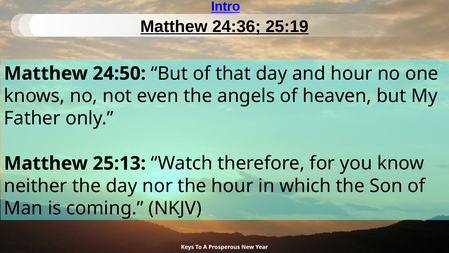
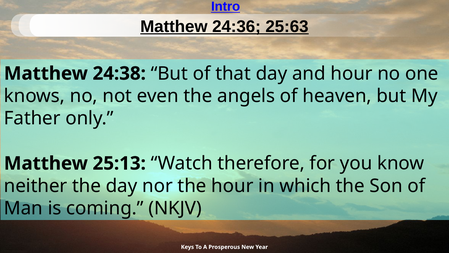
25:19: 25:19 -> 25:63 (287, 26)
24:50: 24:50 -> 24:38 (119, 73)
